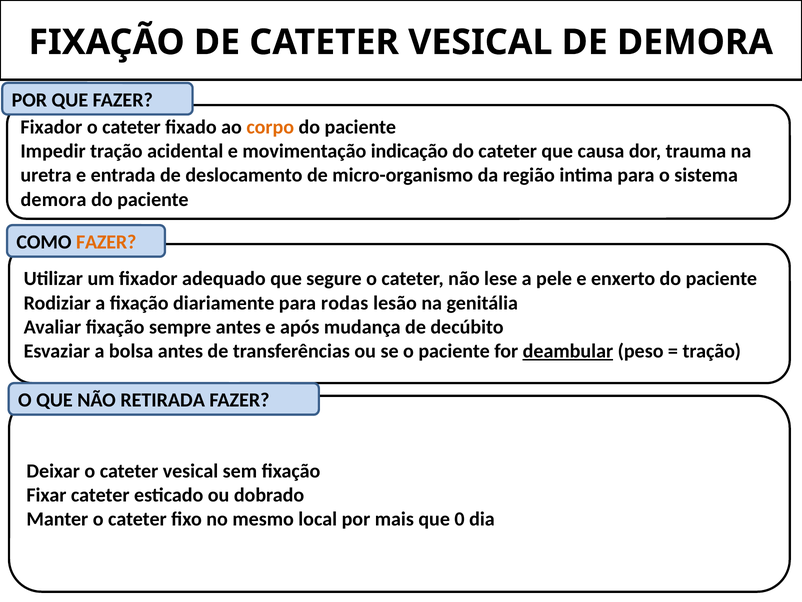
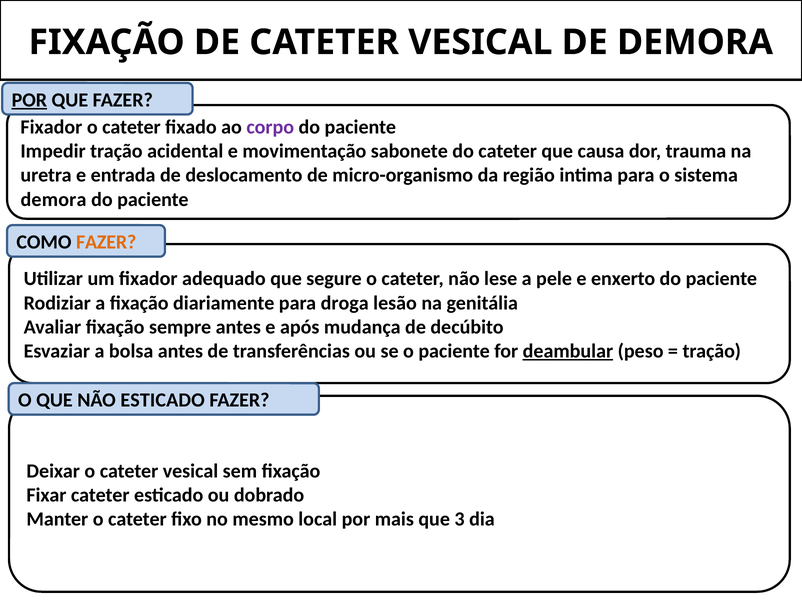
POR underline: none -> present (29, 100)
corpo colour: orange -> purple (270, 127)
indicação: indicação -> sabonete (409, 151)
rodas: rodas -> droga (345, 303)
NÃO RETIRADA: RETIRADA -> ESTICADO (163, 400)
0: 0 -> 3 (460, 519)
